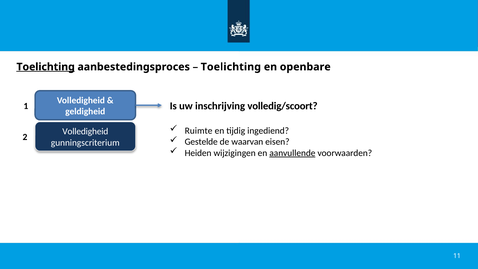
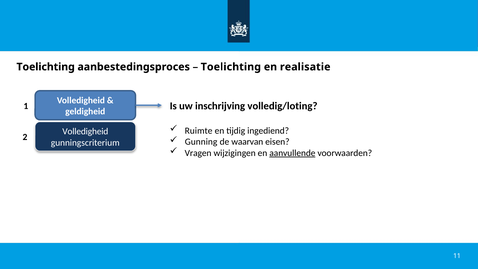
Toelichting underline: present -> none (46, 67)
openbare: openbare -> realisatie (305, 67)
volledig/scoort: volledig/scoort -> volledig/loting (282, 106)
Gestelde: Gestelde -> Gunning (201, 142)
Heiden: Heiden -> Vragen (198, 153)
